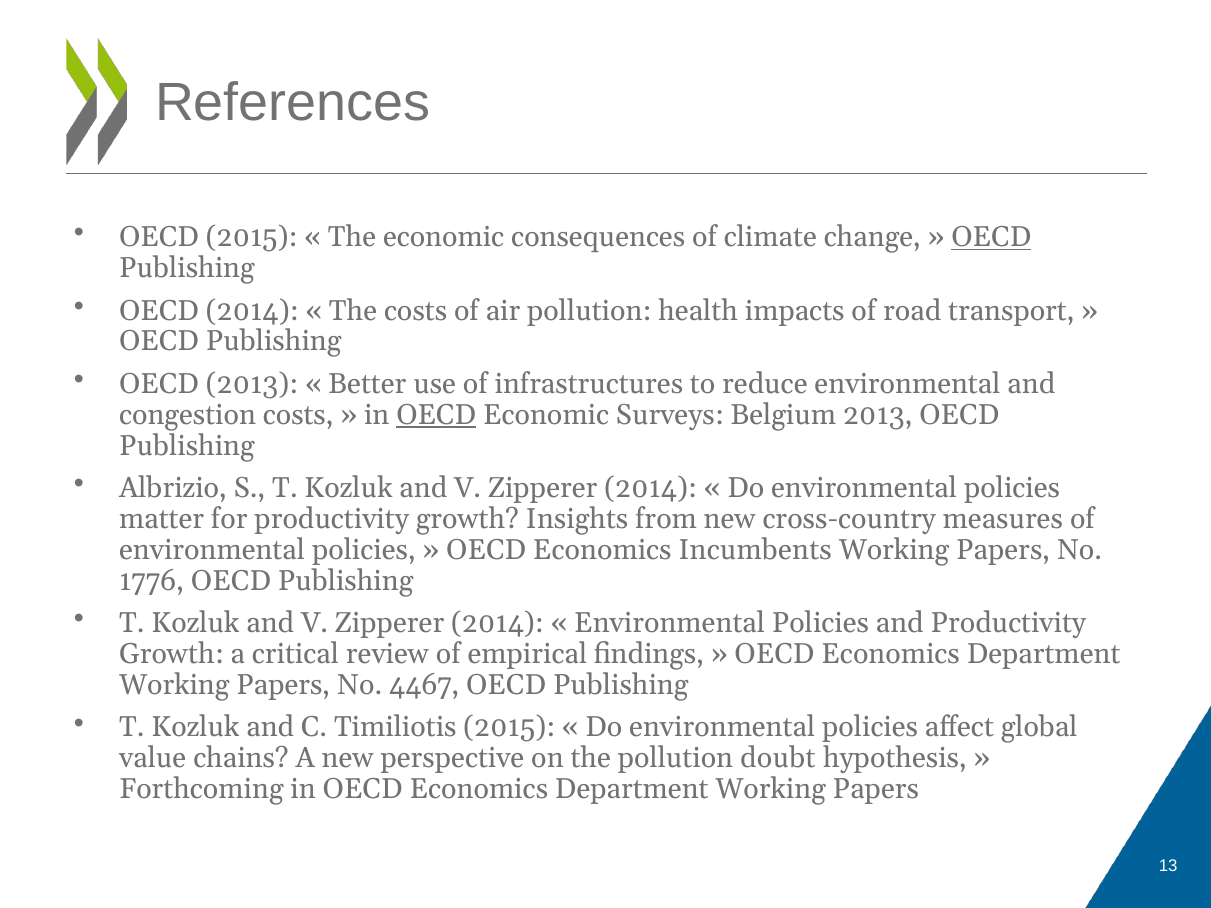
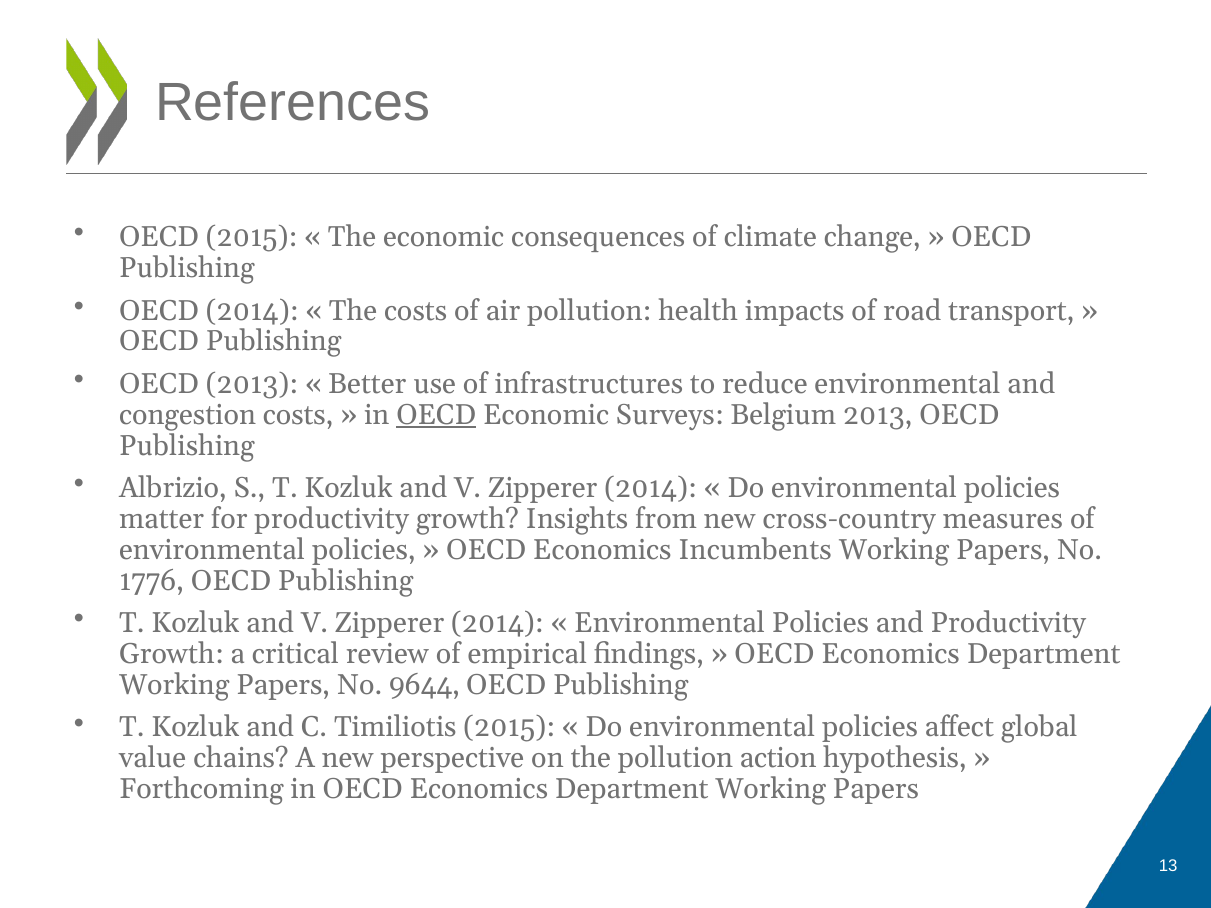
OECD underline: present -> none (991, 237)
4467: 4467 -> 9644 (424, 685)
doubt: doubt -> action (778, 759)
